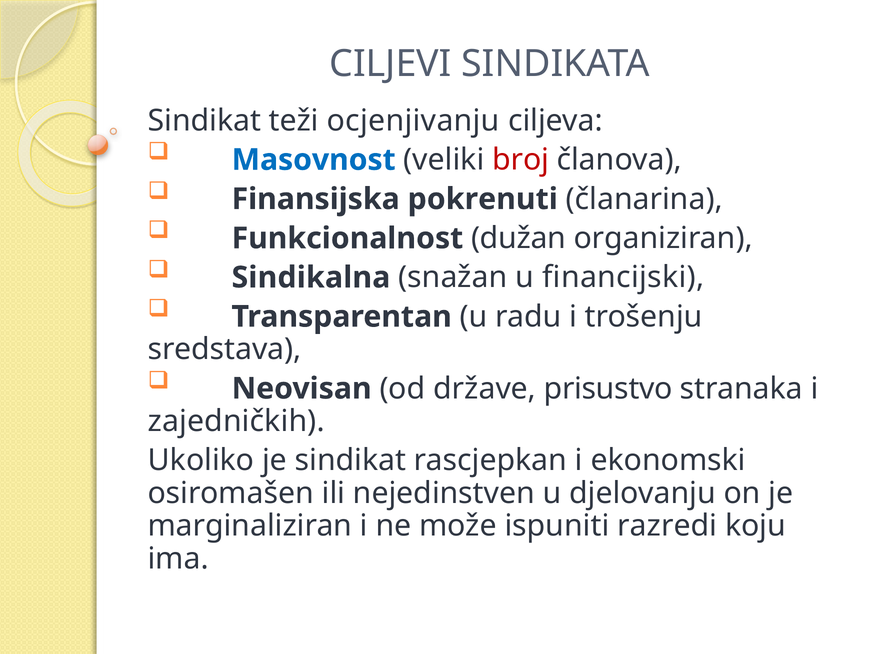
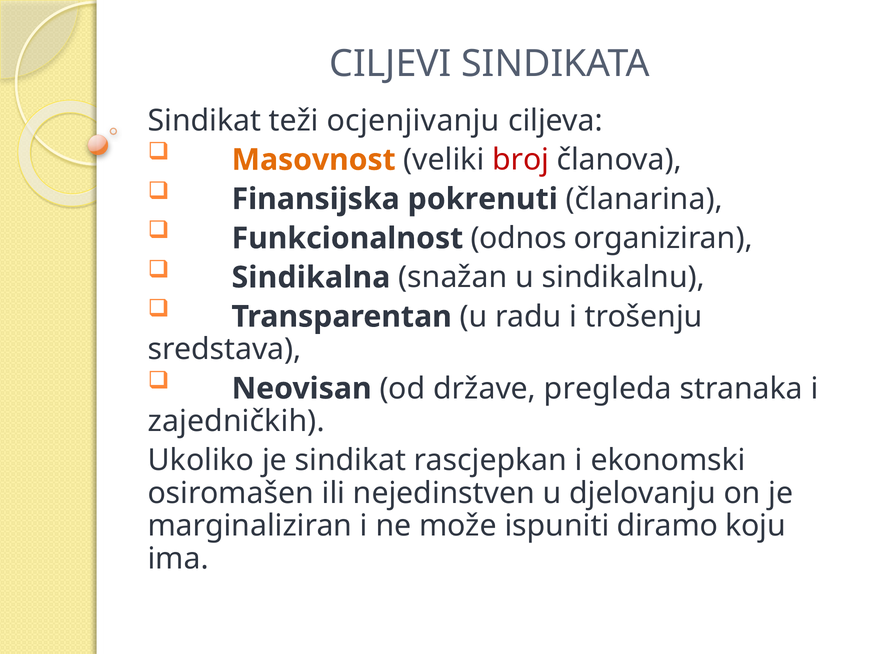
Masovnost colour: blue -> orange (314, 160)
dužan: dužan -> odnos (519, 238)
financijski: financijski -> sindikalnu (623, 277)
prisustvo: prisustvo -> pregleda (608, 389)
razredi: razredi -> diramo (667, 526)
